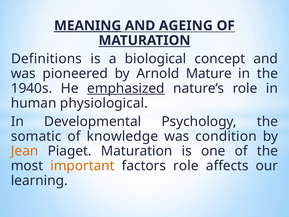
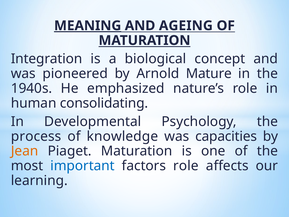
Definitions: Definitions -> Integration (47, 59)
emphasized underline: present -> none (126, 88)
physiological: physiological -> consolidating (104, 103)
somatic: somatic -> process (36, 136)
condition: condition -> capacities (226, 136)
important colour: orange -> blue (83, 166)
